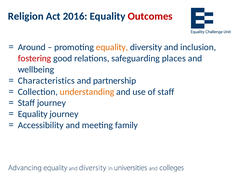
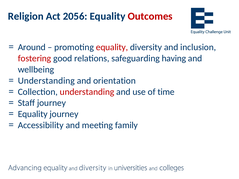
2016: 2016 -> 2056 (75, 16)
equality colour: orange -> red (112, 47)
places: places -> having (174, 58)
Characteristics: Characteristics -> Understanding (46, 81)
partnership: partnership -> orientation (114, 81)
understanding colour: orange -> red (87, 92)
of staff: staff -> time (166, 92)
